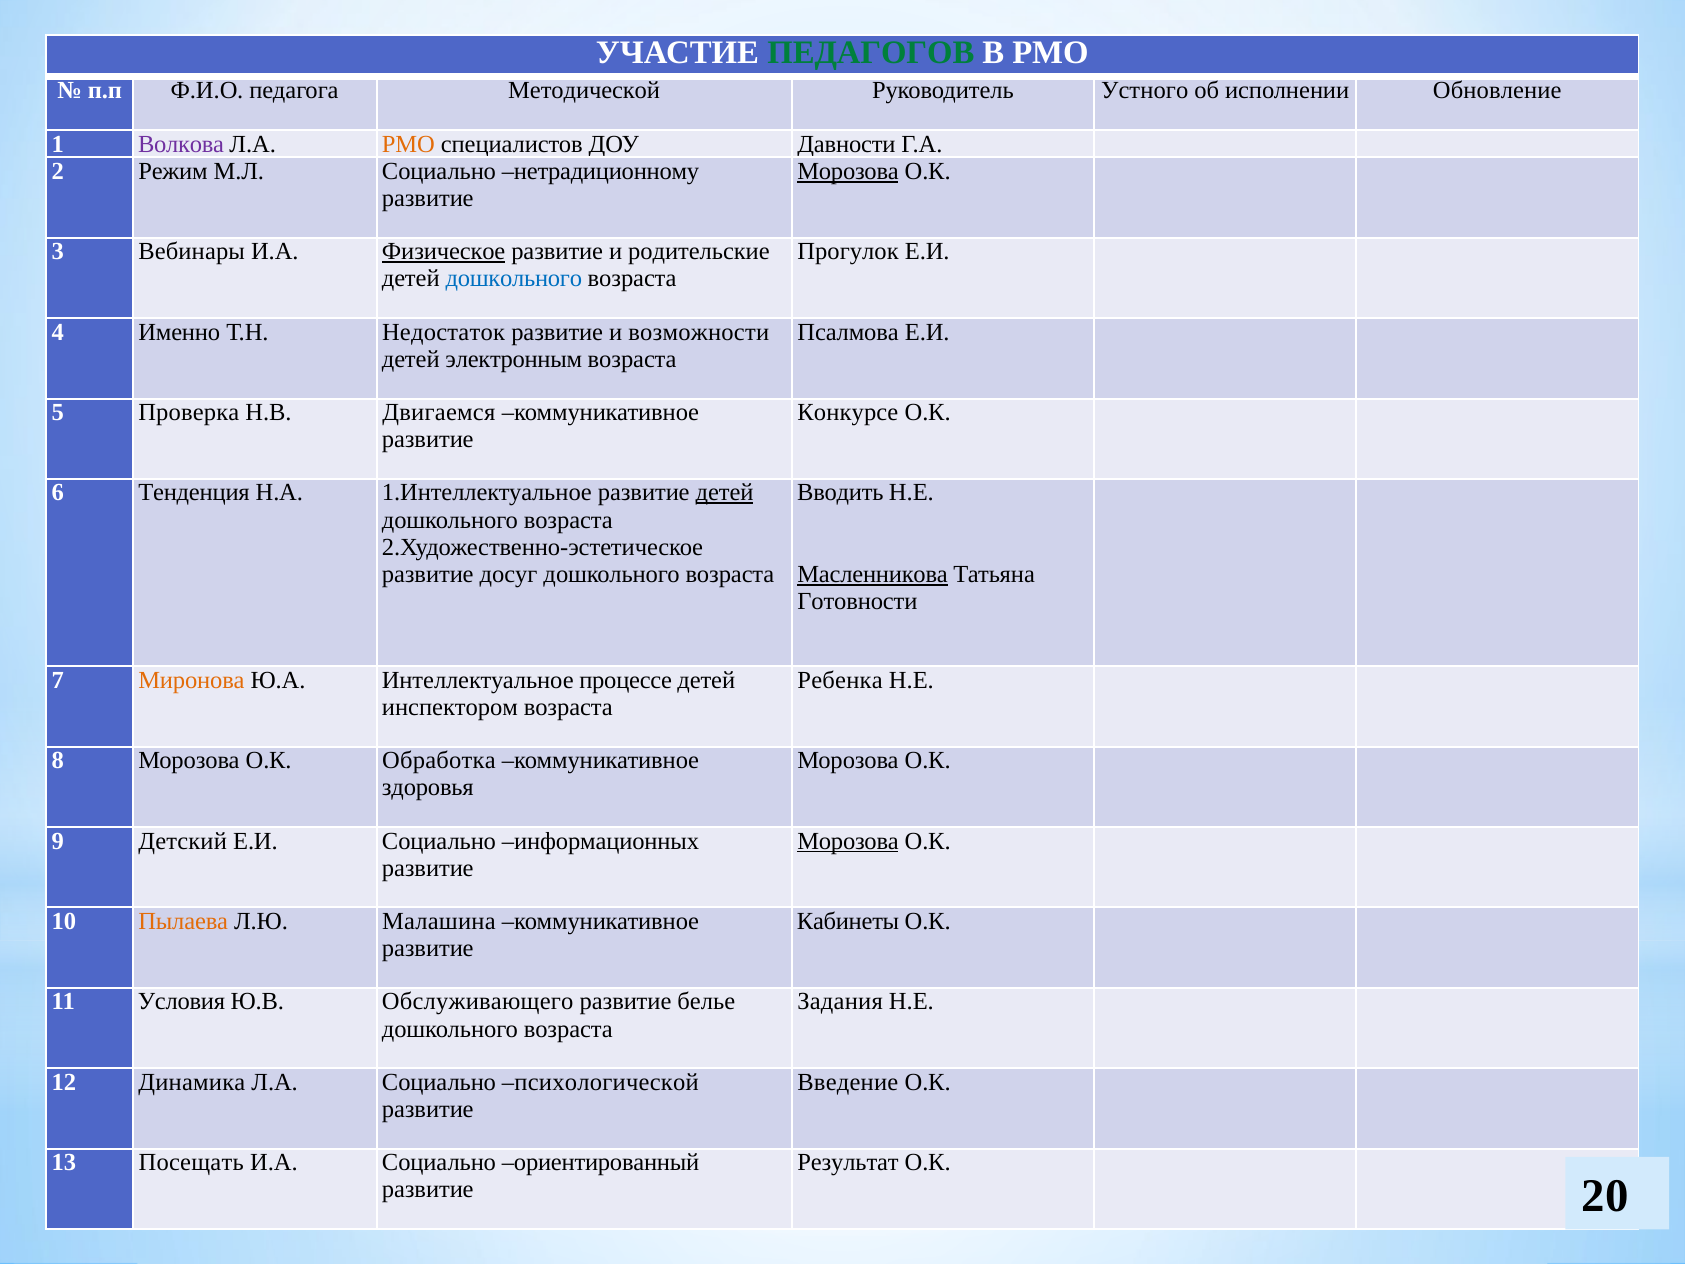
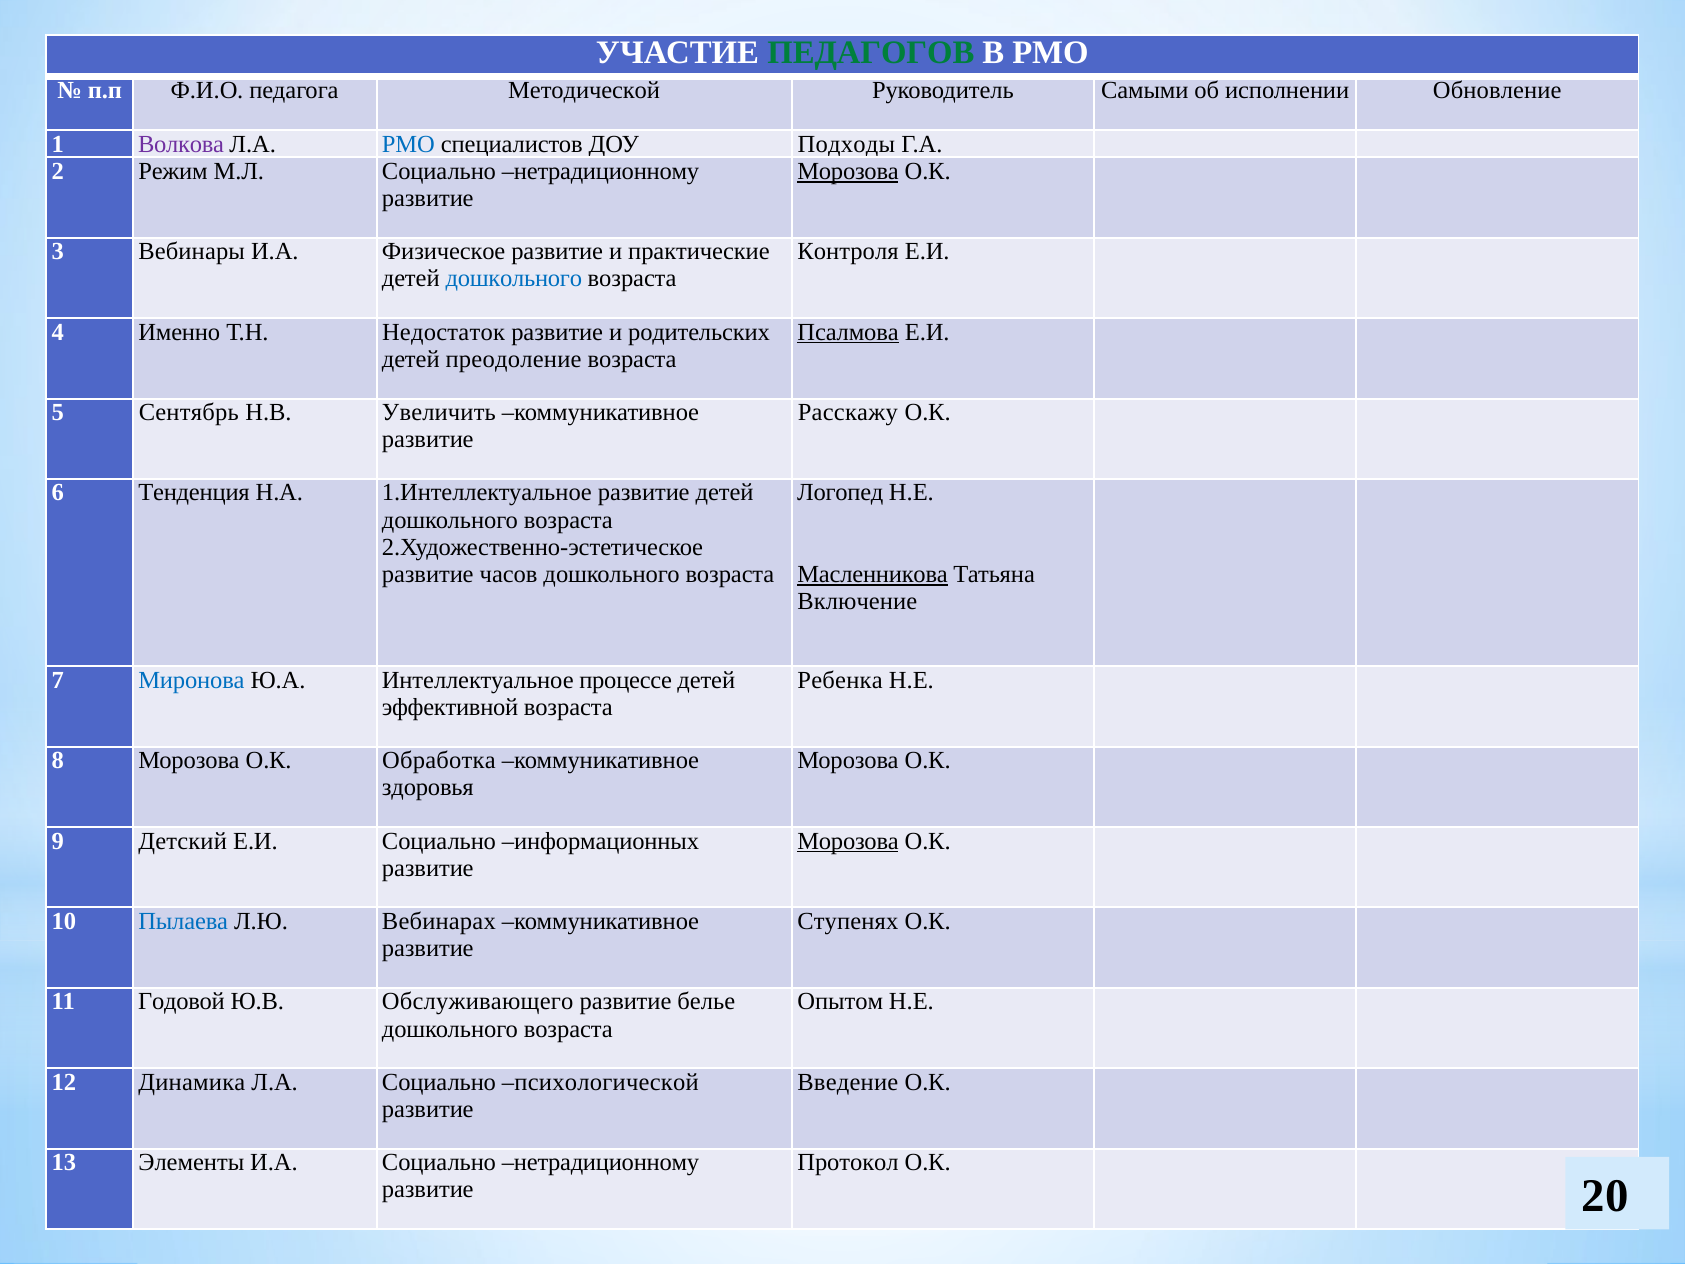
Устного: Устного -> Самыми (1145, 90)
РМО colour: orange -> blue (408, 144)
Давности: Давности -> Подходы (846, 144)
Физическое underline: present -> none (444, 252)
родительские: родительские -> практические (699, 252)
Прогулок: Прогулок -> Контроля (848, 252)
возможности: возможности -> родительских (699, 332)
Псалмова underline: none -> present (848, 332)
электронным: электронным -> преодоление (514, 359)
Проверка: Проверка -> Сентябрь (189, 412)
Двигаемся: Двигаемся -> Увеличить (439, 412)
Конкурсе: Конкурсе -> Расскажу (848, 412)
детей underline: present -> none (725, 493)
Вводить: Вводить -> Логопед (840, 493)
досуг: досуг -> часов (509, 574)
Готовности: Готовности -> Включение (857, 602)
Миронова colour: orange -> blue (191, 680)
инспектором: инспектором -> эффективной (450, 707)
Пылаева colour: orange -> blue (183, 921)
Малашина: Малашина -> Вебинарах (439, 921)
Кабинеты: Кабинеты -> Ступенях (848, 921)
Условия: Условия -> Годовой (181, 1001)
Задания: Задания -> Опытом (840, 1001)
Посещать: Посещать -> Элементы (191, 1162)
И.А Социально ориентированный: ориентированный -> нетрадиционному (601, 1162)
Результат: Результат -> Протокол (848, 1162)
